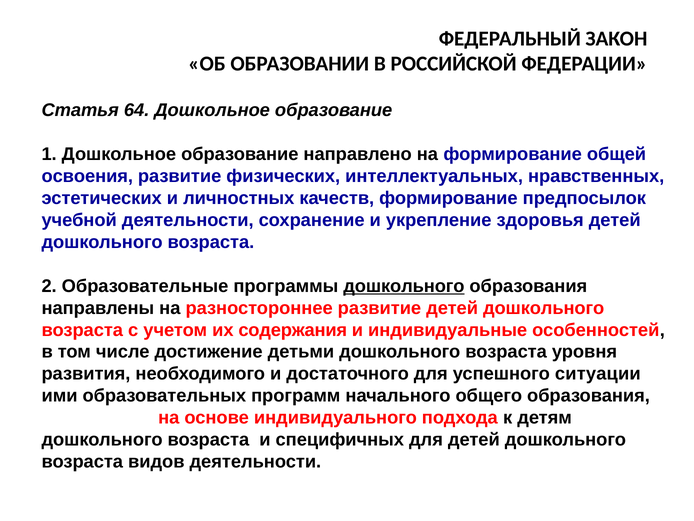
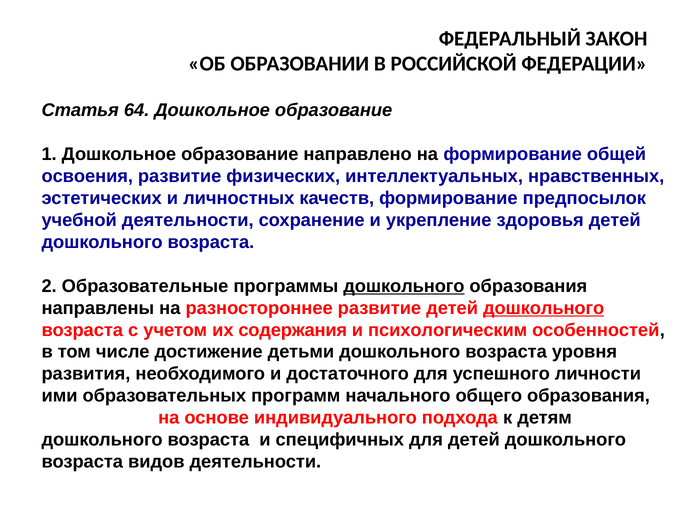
дошкольного underline: none -> present (544, 308)
индивидуальные: индивидуальные -> психологическим (448, 330)
ситуации: ситуации -> личности (598, 374)
